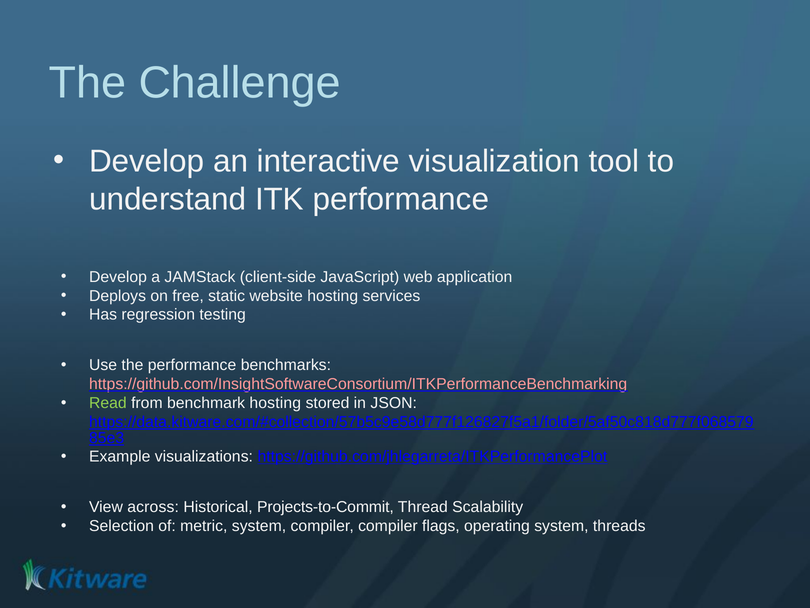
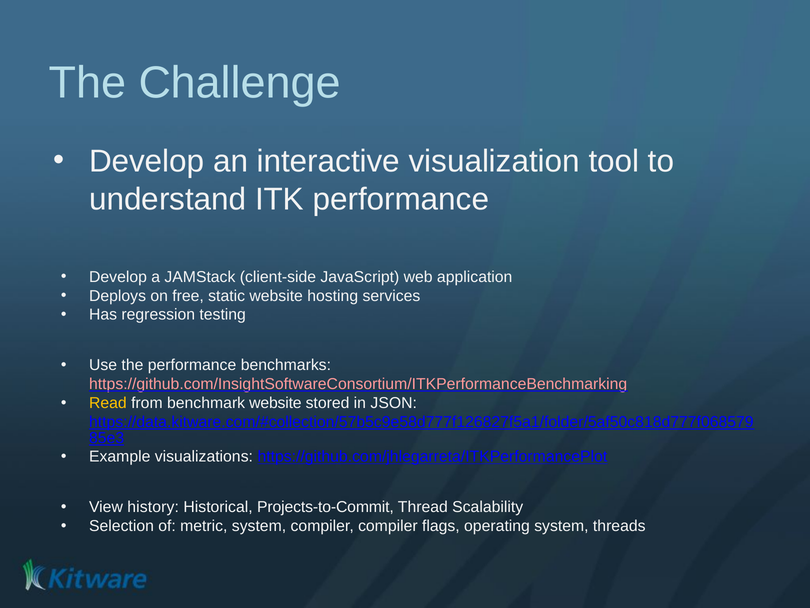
Read colour: light green -> yellow (108, 403)
benchmark hosting: hosting -> website (275, 403)
across: across -> history (153, 507)
